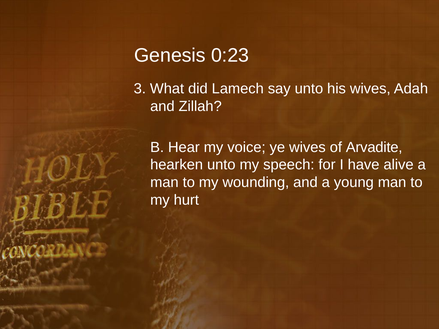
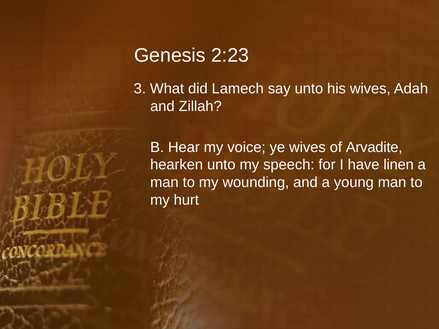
0:23: 0:23 -> 2:23 (230, 56)
alive: alive -> linen (399, 165)
